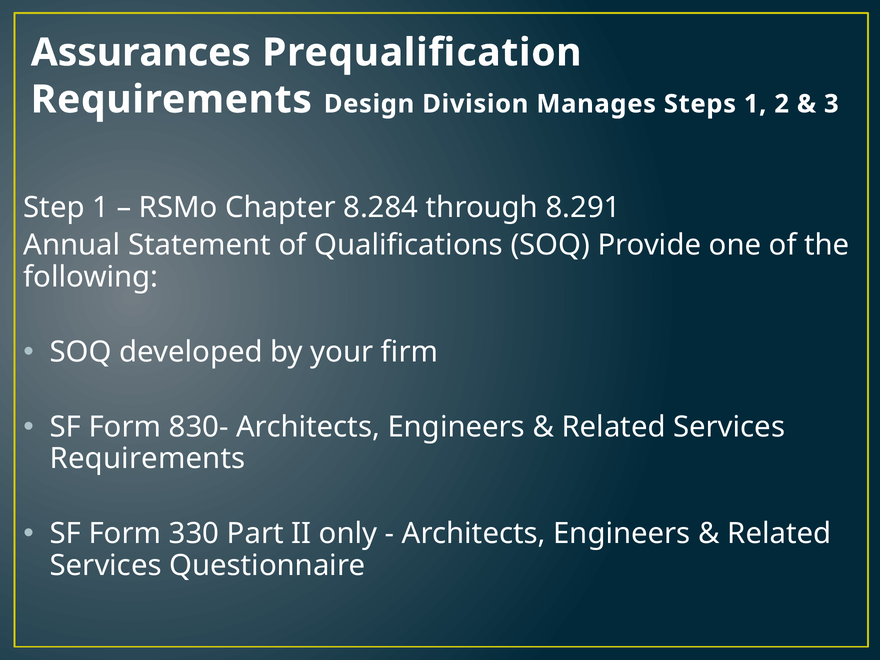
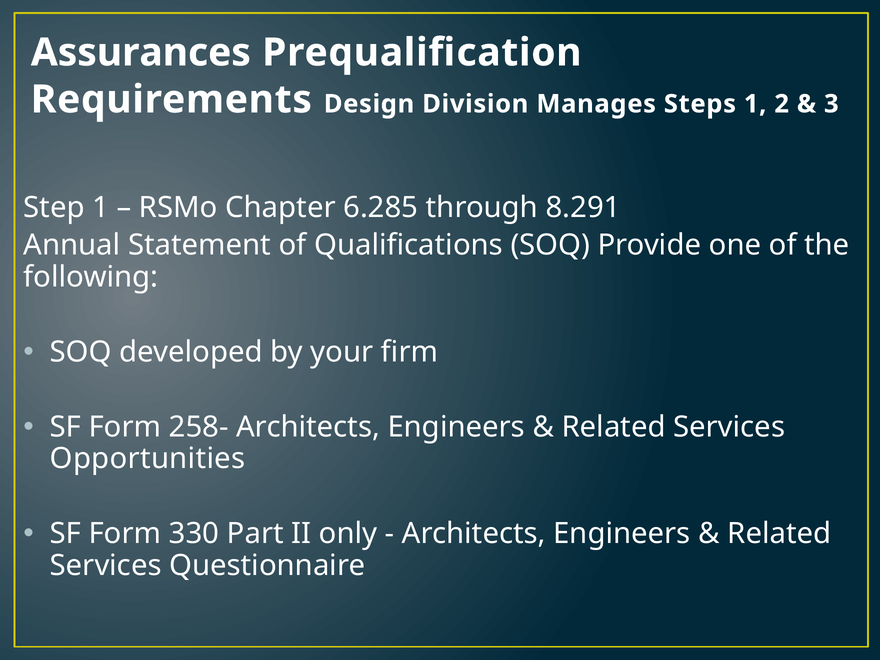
8.284: 8.284 -> 6.285 (381, 208)
830-: 830- -> 258- (199, 427)
Requirements: Requirements -> Opportunities (148, 459)
